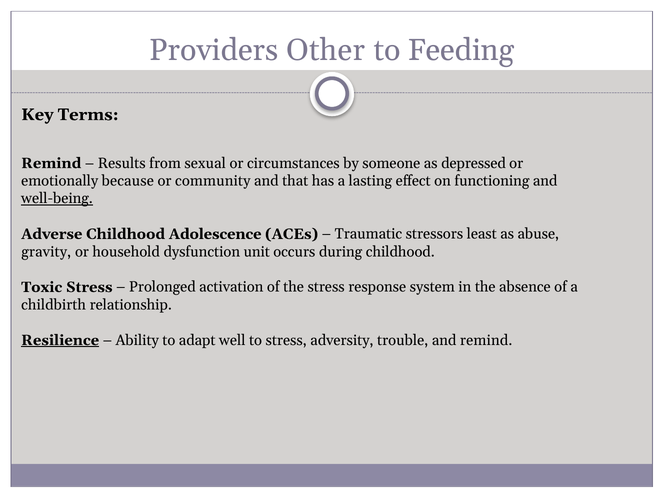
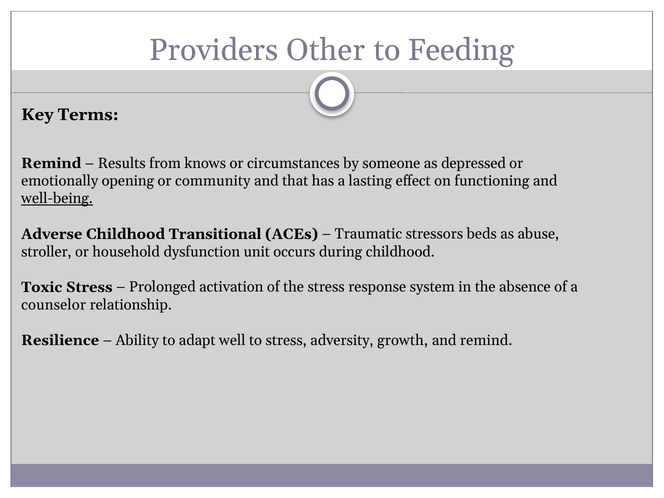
sexual: sexual -> knows (205, 163)
because: because -> opening (128, 181)
Adolescence: Adolescence -> Transitional (215, 234)
least: least -> beds (482, 234)
gravity: gravity -> stroller (46, 252)
childbirth: childbirth -> counselor (54, 305)
Resilience underline: present -> none (60, 340)
trouble: trouble -> growth (403, 340)
